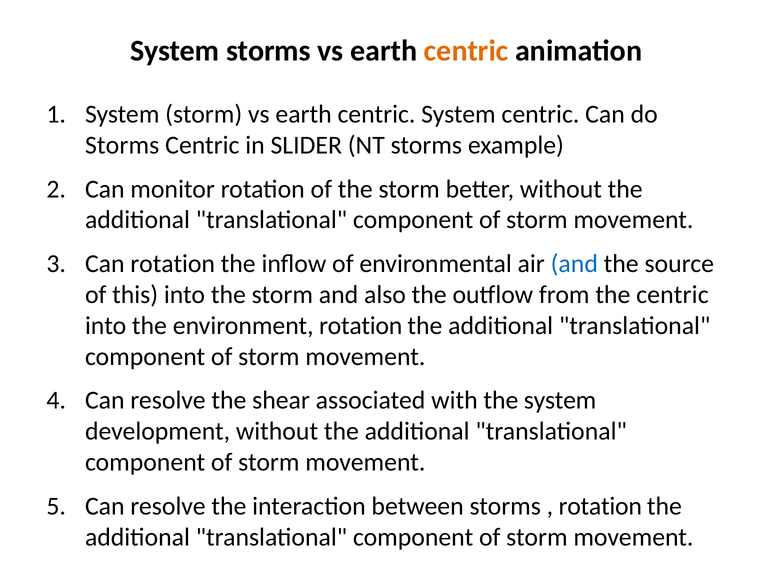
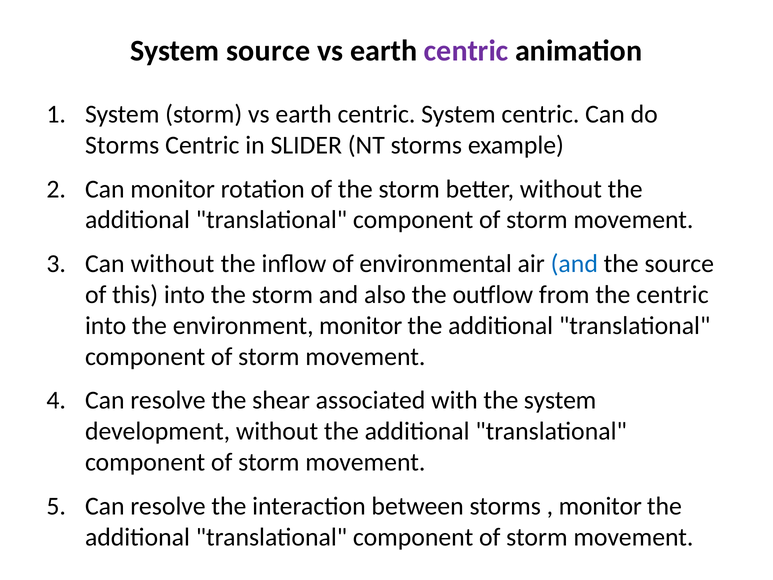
System storms: storms -> source (268, 51)
centric colour: orange -> purple (466, 51)
Can rotation: rotation -> without (172, 264)
environment rotation: rotation -> monitor (361, 326)
rotation: rotation -> monitor (600, 506)
